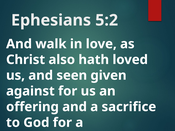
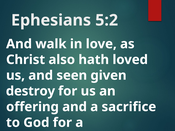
against: against -> destroy (30, 91)
